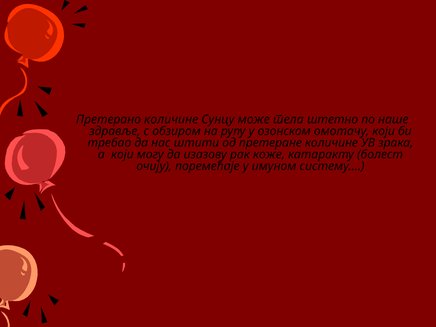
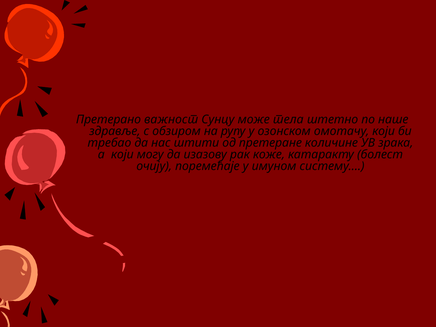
Претерано количине: количине -> важност (171, 120)
